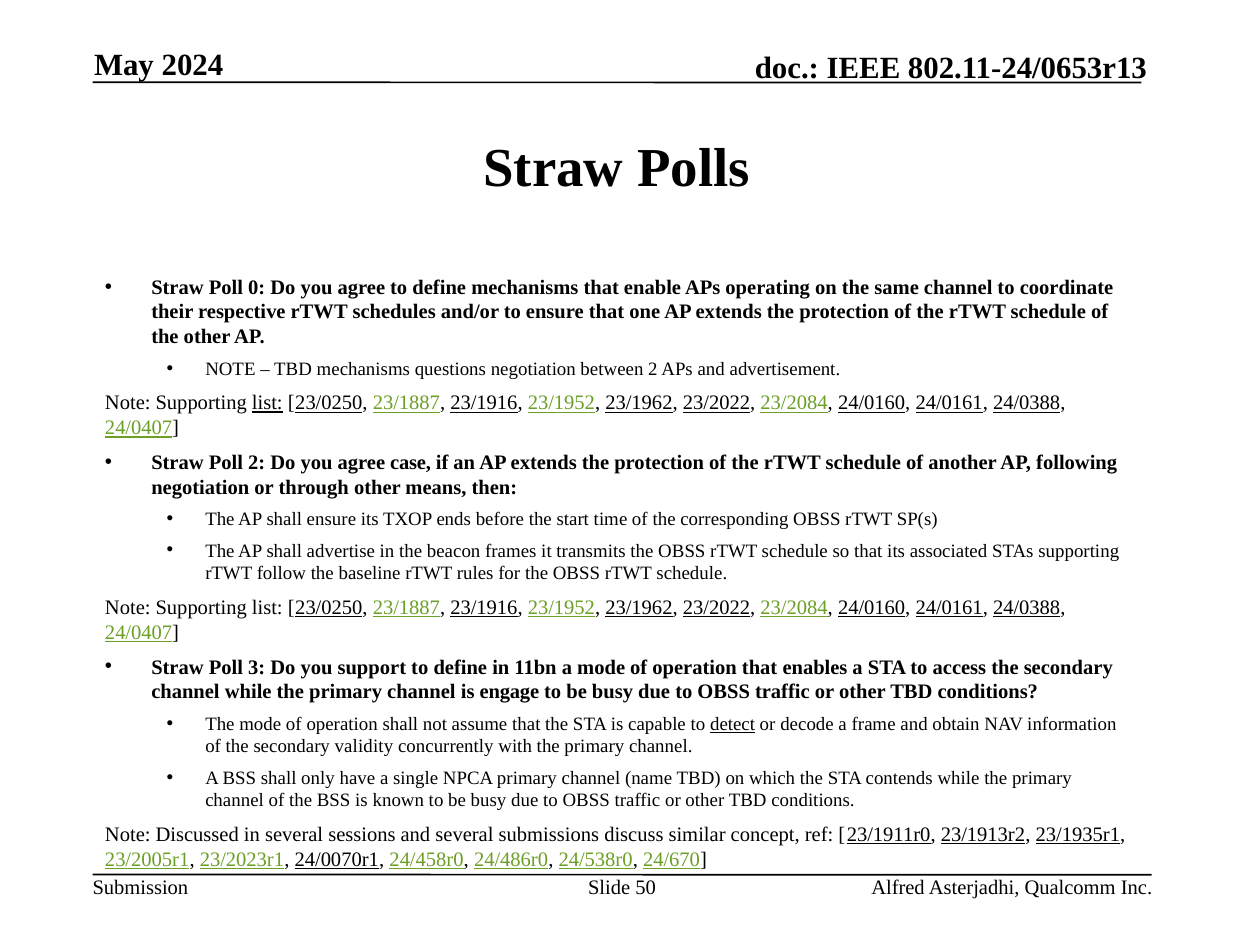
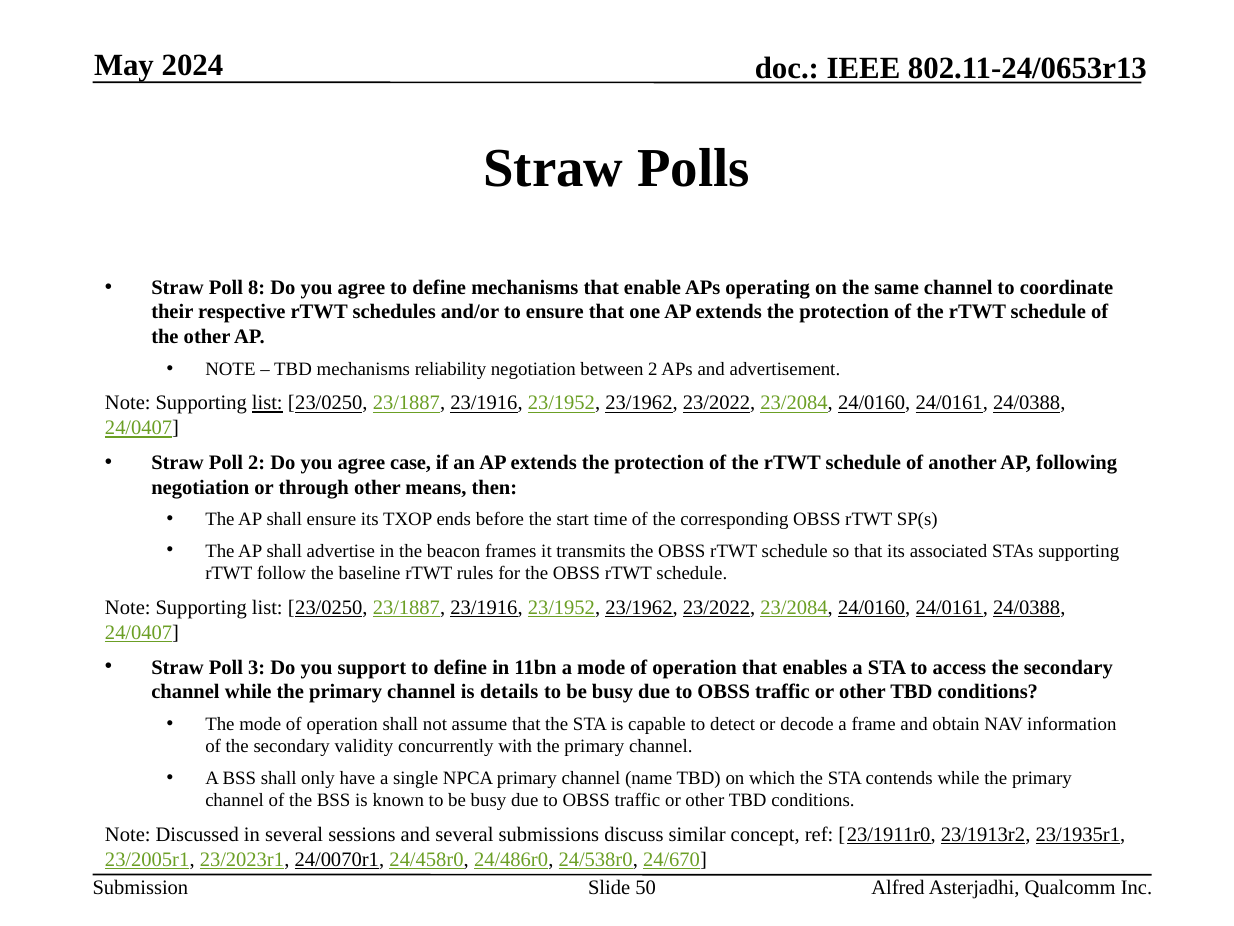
0: 0 -> 8 (257, 287)
questions: questions -> reliability (450, 369)
engage: engage -> details (509, 692)
detect underline: present -> none (733, 724)
